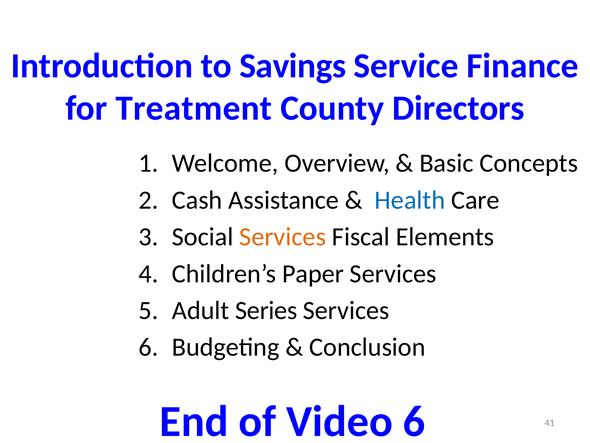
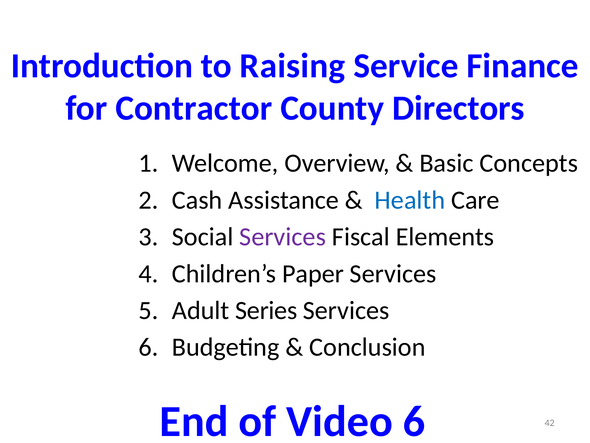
Savings: Savings -> Raising (292, 66)
Treatment: Treatment -> Contractor (194, 108)
Services colour: orange -> purple (283, 237)
41: 41 -> 42 (550, 422)
